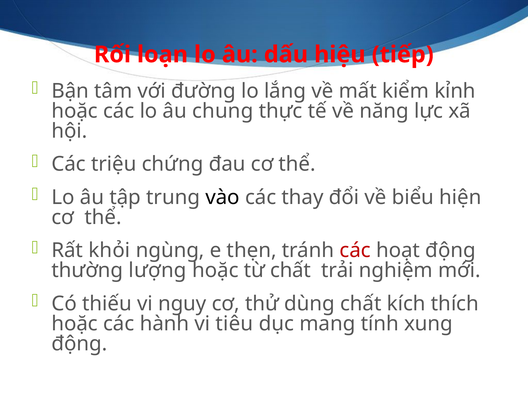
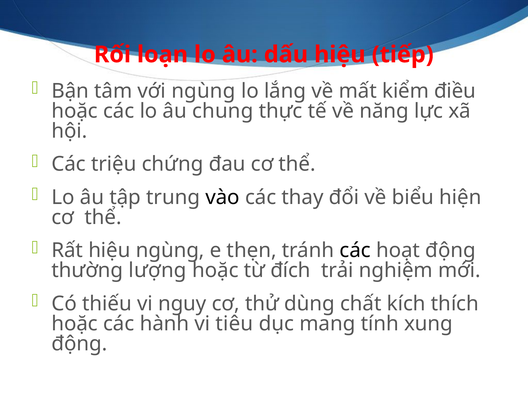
với đường: đường -> ngùng (203, 91)
kỉnh: kỉnh -> điều (455, 91)
Rất khỏi: khỏi -> hiệu (109, 251)
các colour: red -> black (355, 251)
từ chất: chất -> đích (291, 270)
